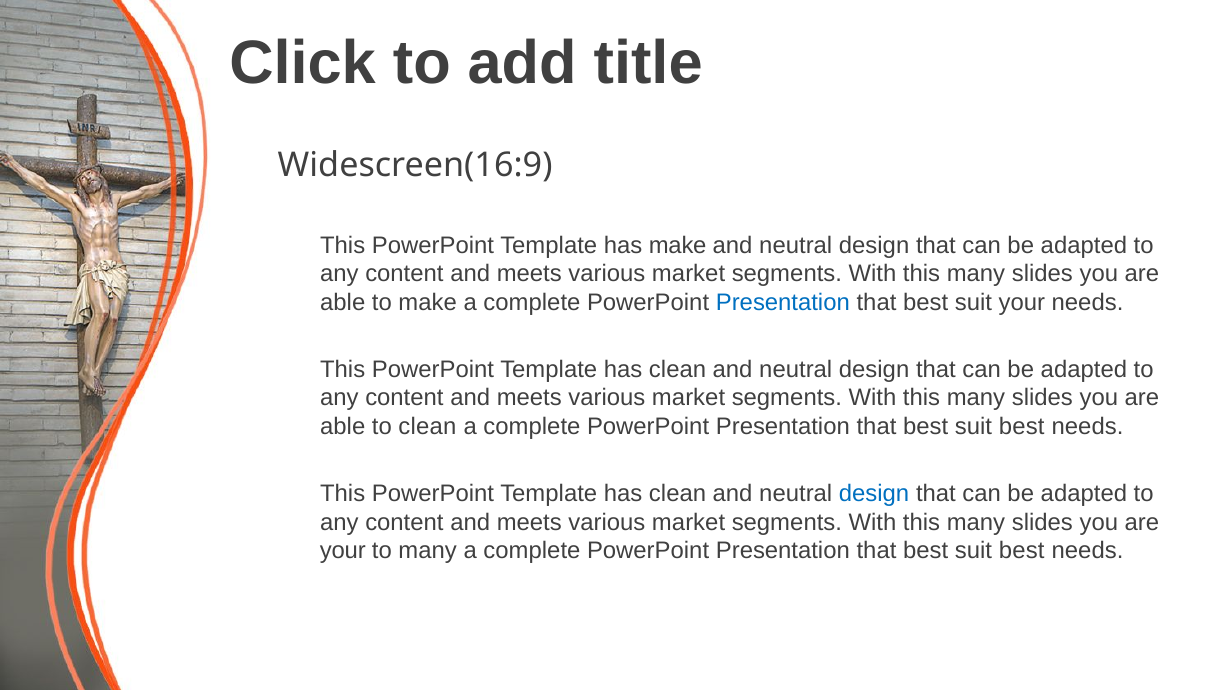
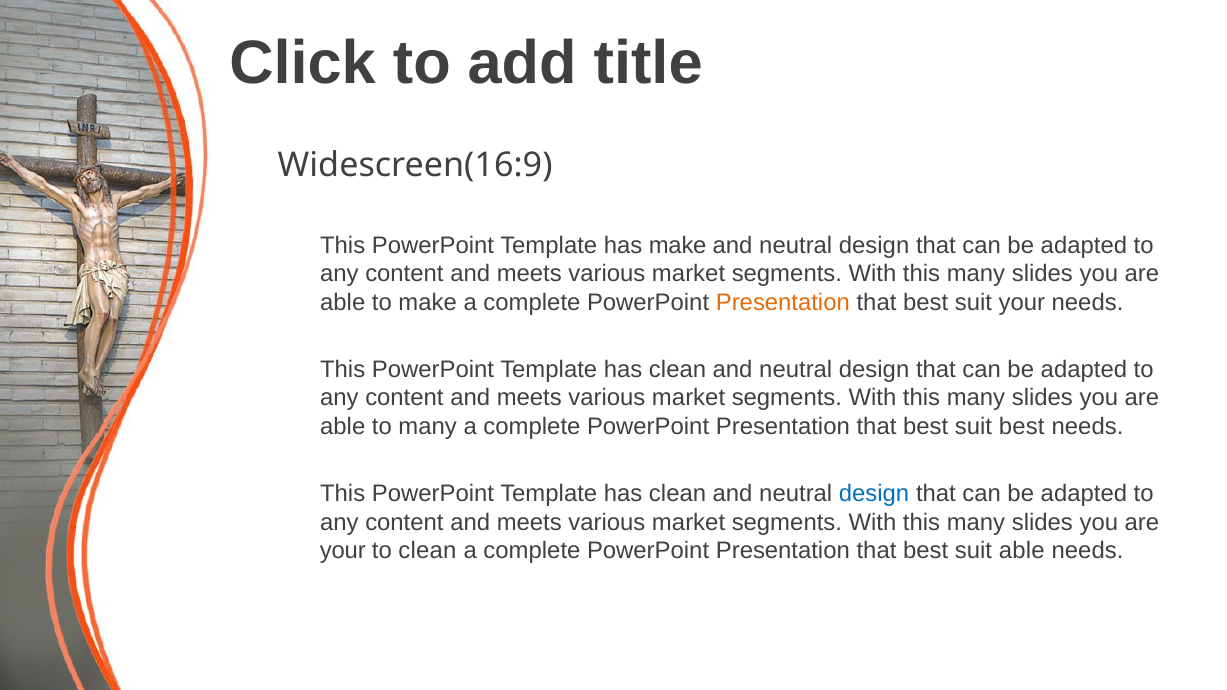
Presentation colour: blue -> orange (783, 303)
to clean: clean -> many (428, 427)
to many: many -> clean (427, 551)
best: best -> able (1022, 551)
